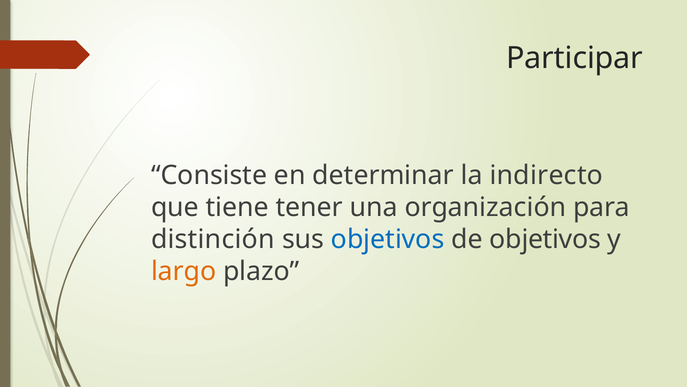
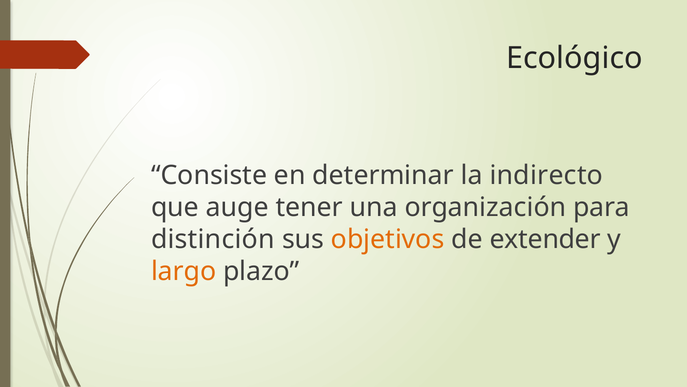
Participar: Participar -> Ecológico (575, 58)
tiene: tiene -> auge (237, 207)
objetivos colour: blue -> orange (388, 239)
de objetivos: objetivos -> extender (545, 239)
